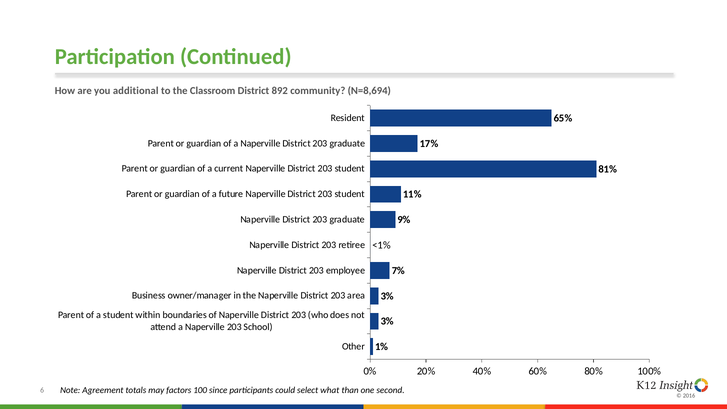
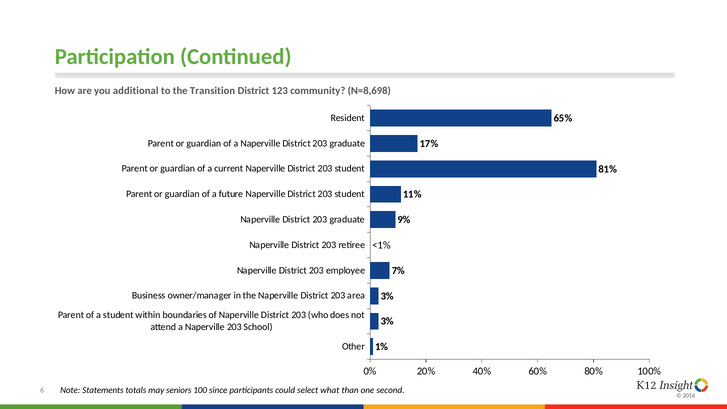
Classroom: Classroom -> Transition (213, 91)
892: 892 -> 123 (280, 91)
N=8,694: N=8,694 -> N=8,698 (369, 91)
Agreement: Agreement -> Statements (103, 390)
factors: factors -> seniors (179, 390)
